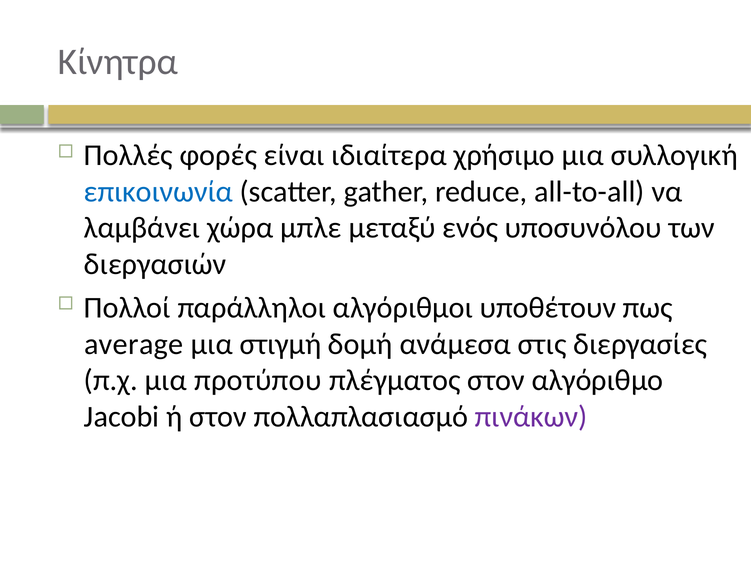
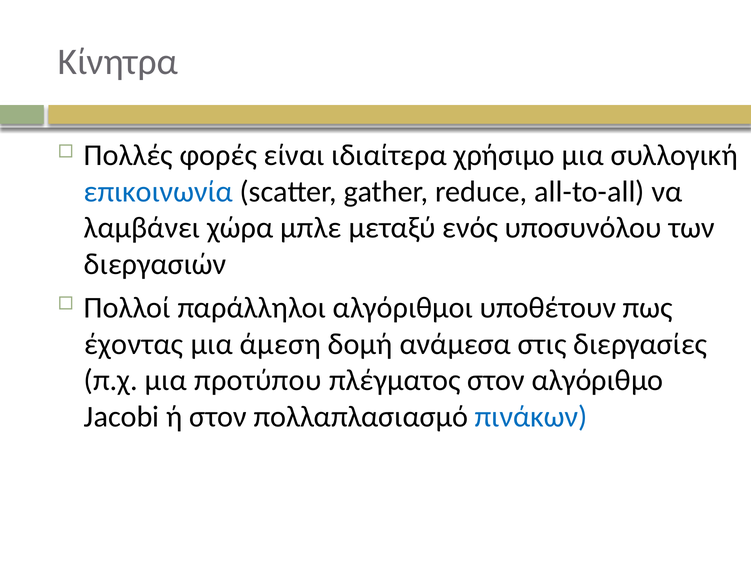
average: average -> έχοντας (134, 344)
στιγμή: στιγμή -> άμεση (280, 344)
πινάκων colour: purple -> blue (531, 417)
